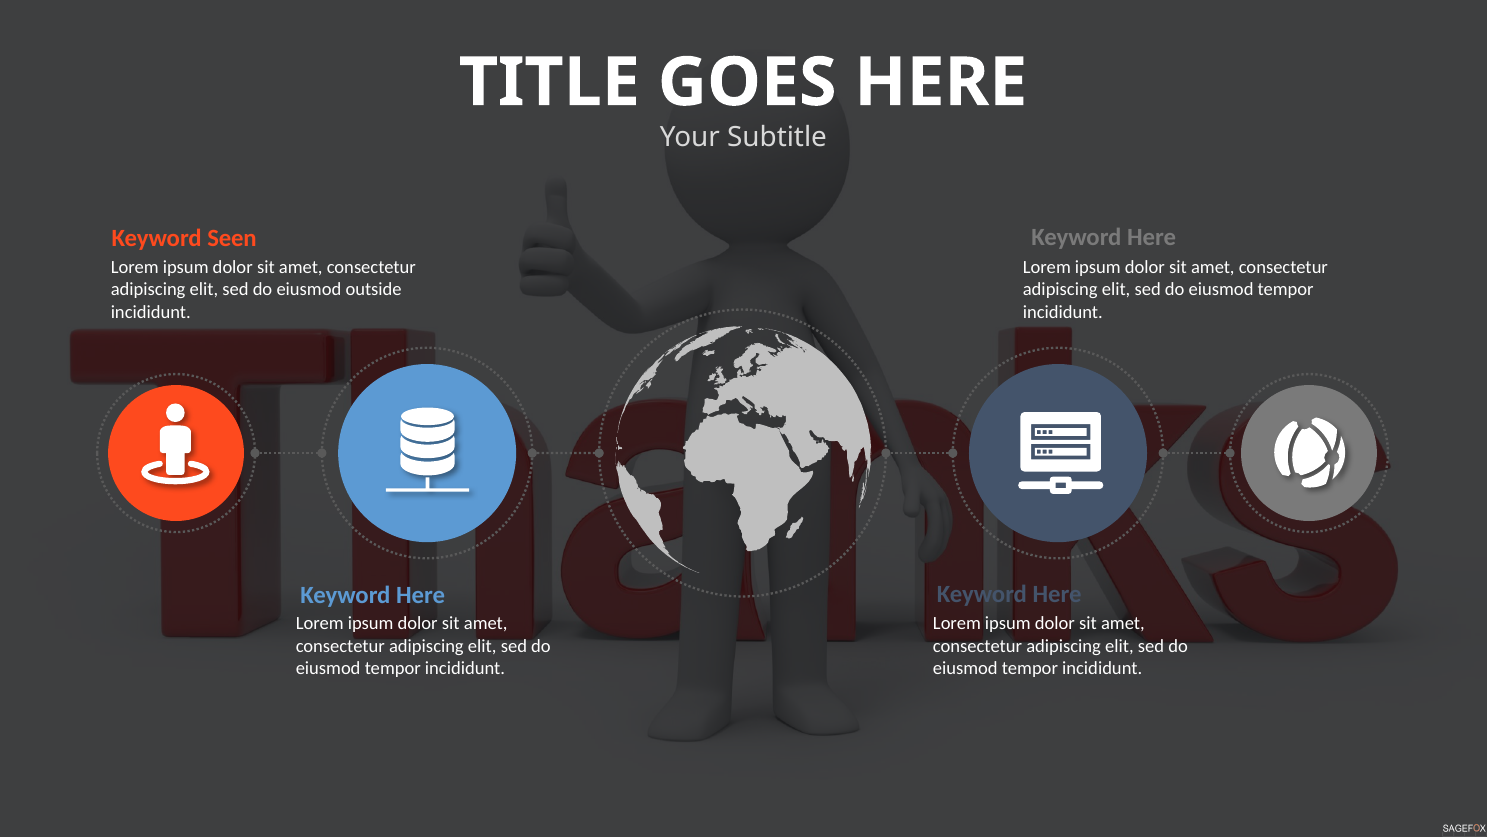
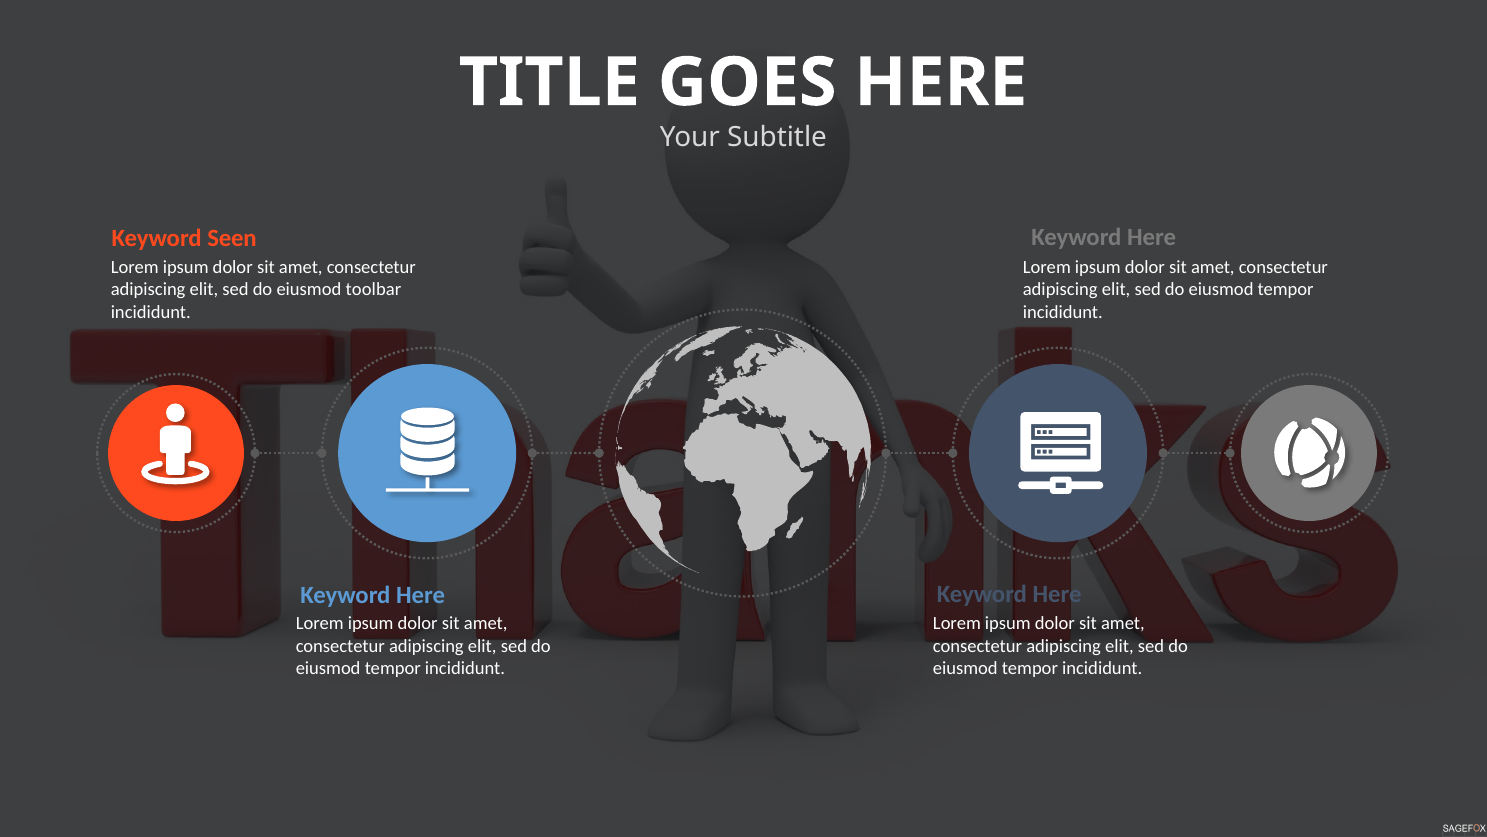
outside: outside -> toolbar (374, 289)
